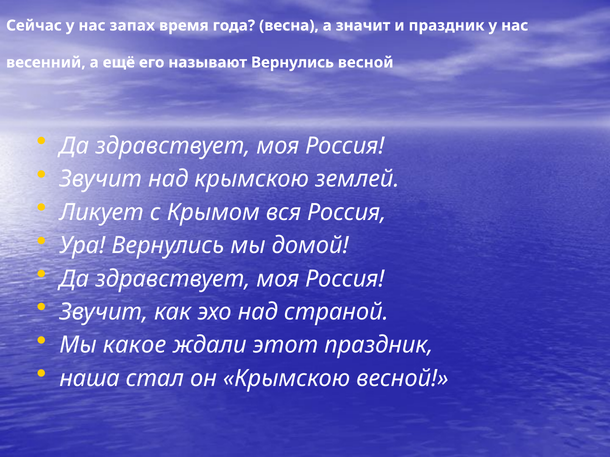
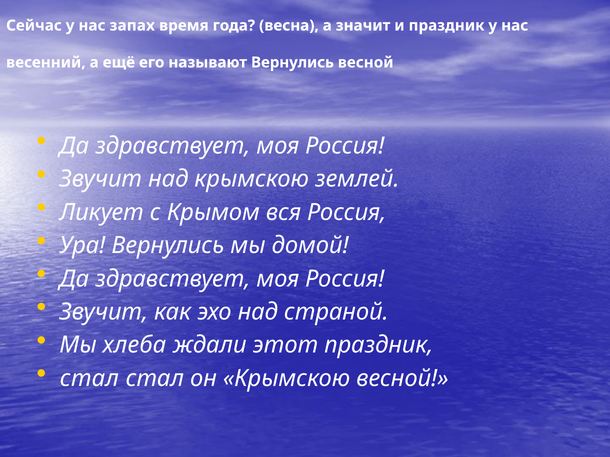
какое: какое -> хлеба (135, 345)
наша: наша -> стал (89, 379)
